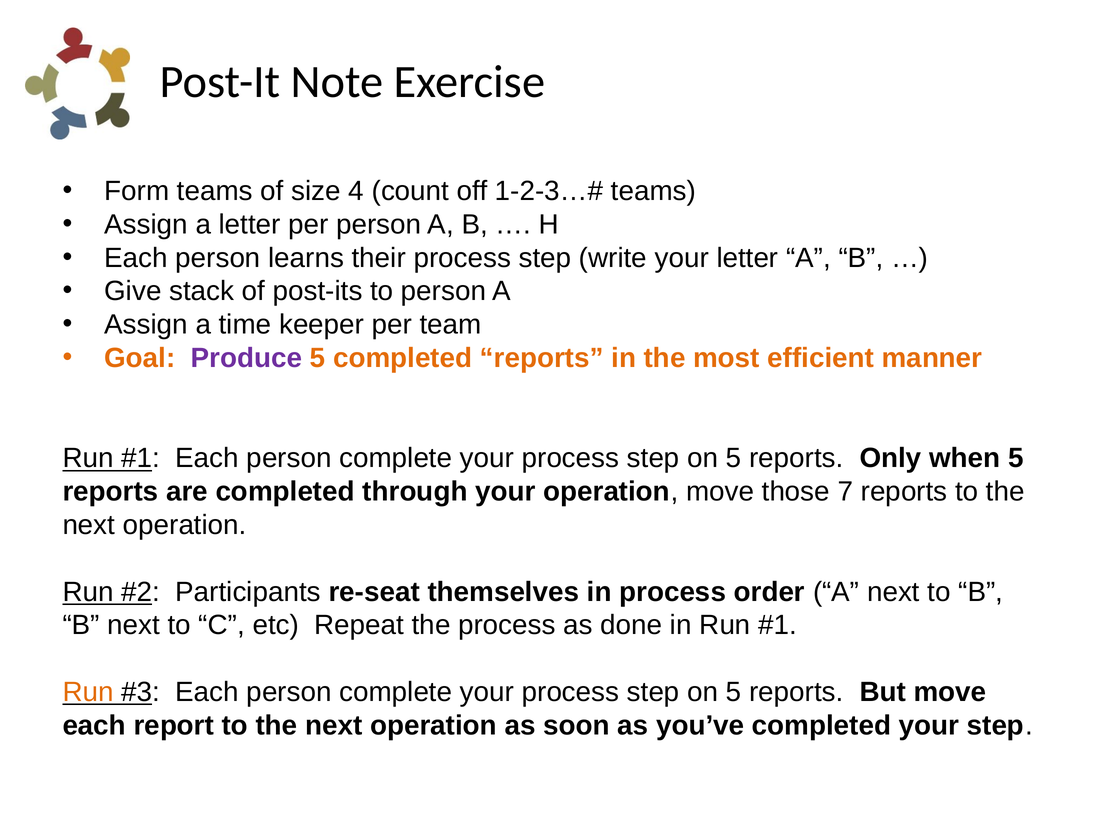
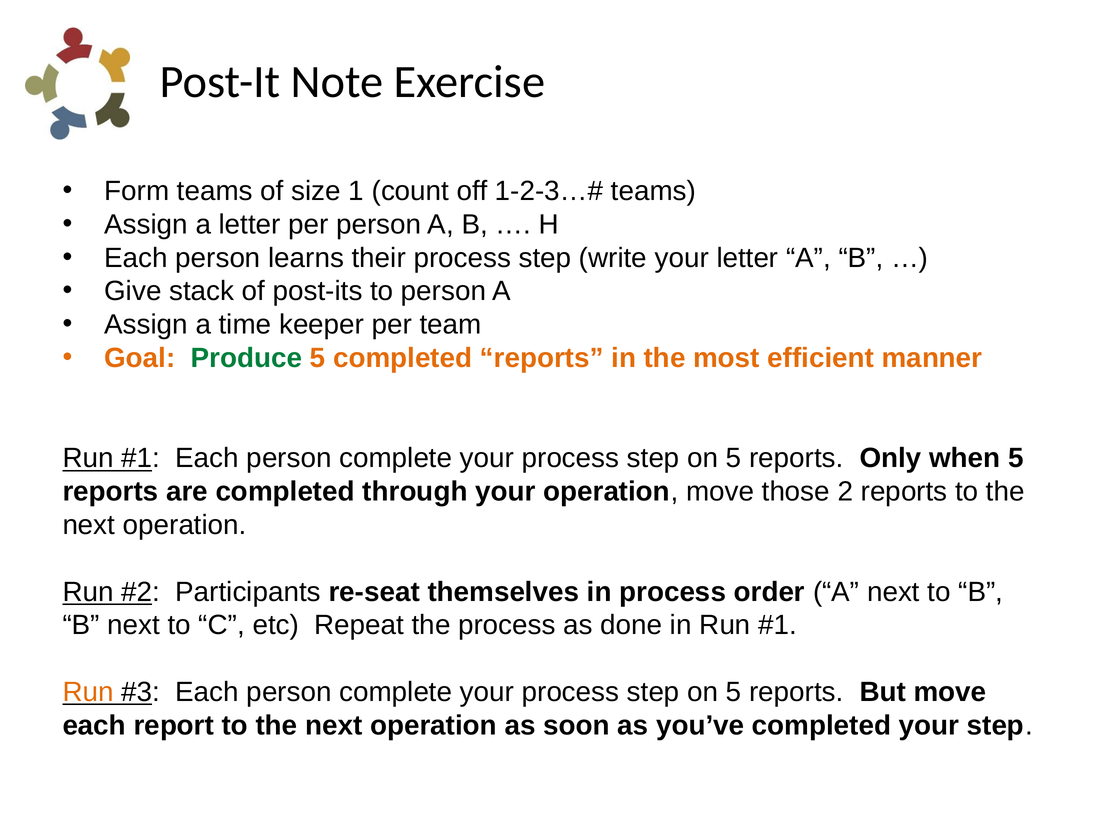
4: 4 -> 1 (356, 191)
Produce colour: purple -> green (246, 358)
7: 7 -> 2 (845, 492)
